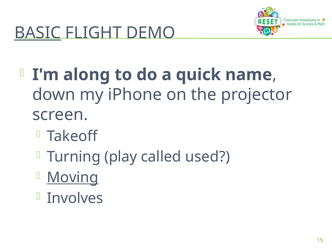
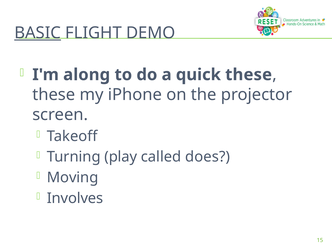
quick name: name -> these (249, 75)
down: down -> these (54, 95)
used: used -> does (208, 157)
Moving underline: present -> none (73, 178)
